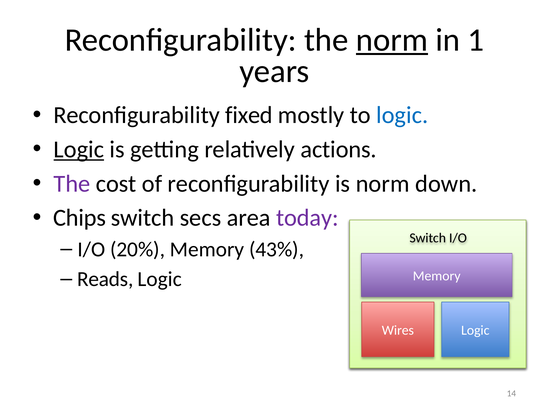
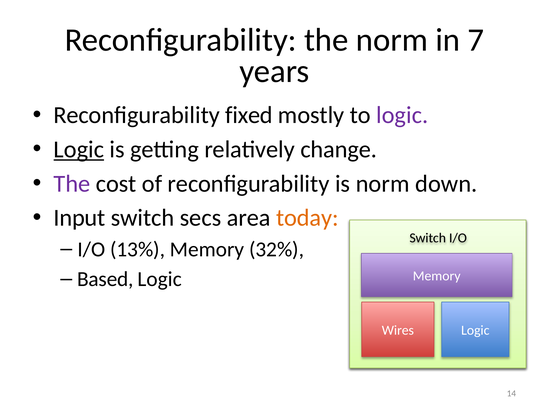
norm underline: present -> none (392, 40)
1: 1 -> 7 (476, 40)
logic colour: blue -> purple (402, 115)
actions: actions -> change (339, 149)
Chips: Chips -> Input (79, 218)
today colour: purple -> orange (307, 218)
I/O 20%: 20% -> 13% (138, 249)
43%: 43% -> 32% (277, 249)
Reads: Reads -> Based (105, 279)
